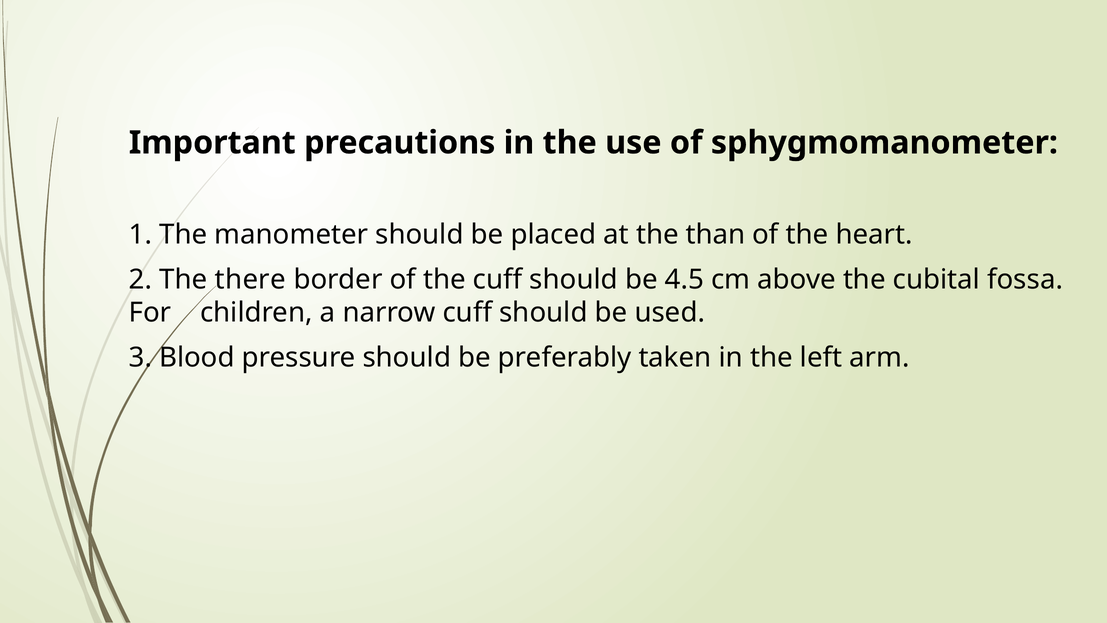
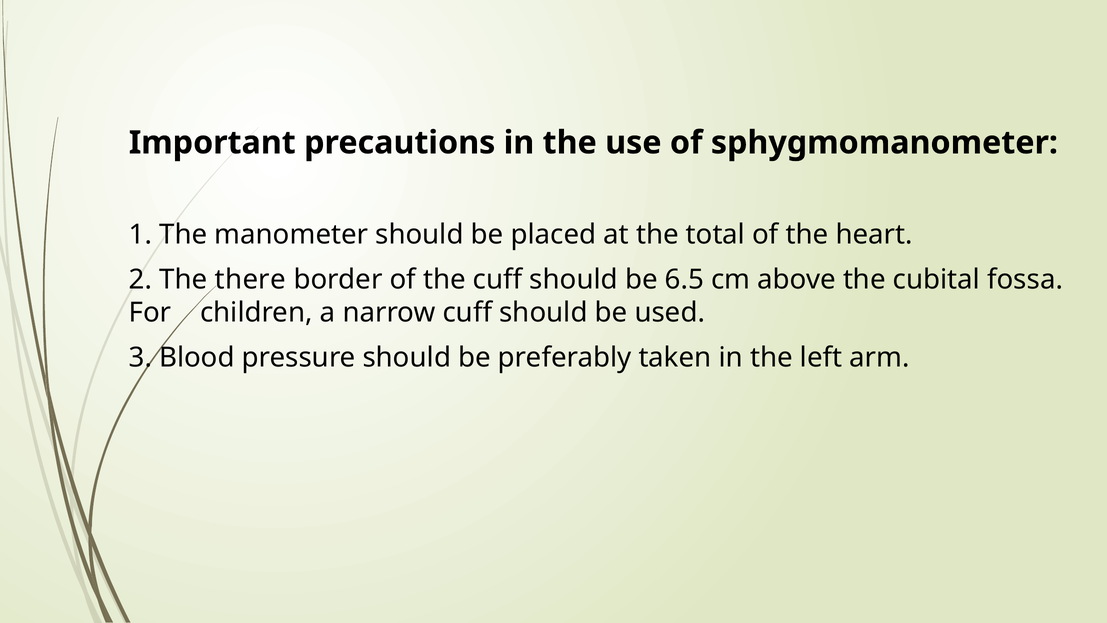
than: than -> total (716, 235)
4.5: 4.5 -> 6.5 (684, 279)
